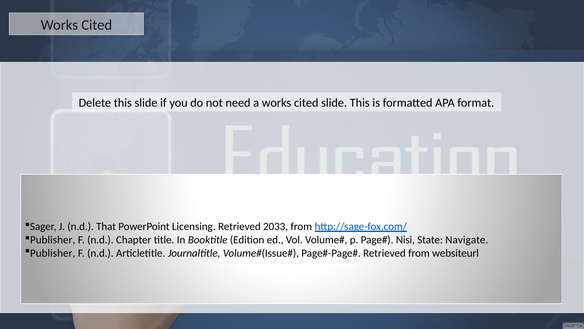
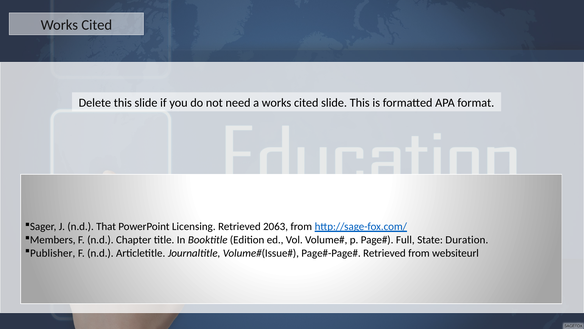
2033: 2033 -> 2063 (276, 226)
Publisher: Publisher -> Members (53, 240)
Nisi: Nisi -> Full (405, 240)
Navigate: Navigate -> Duration (467, 240)
